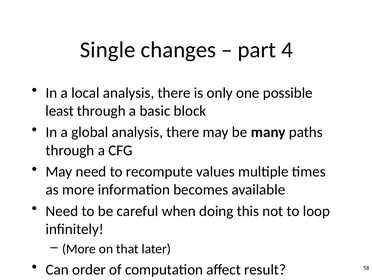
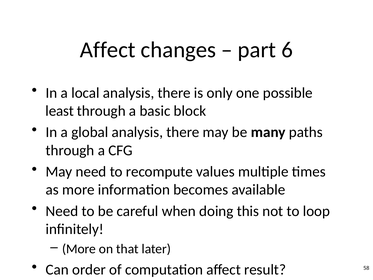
Single: Single -> Affect (108, 50)
4: 4 -> 6 (287, 50)
